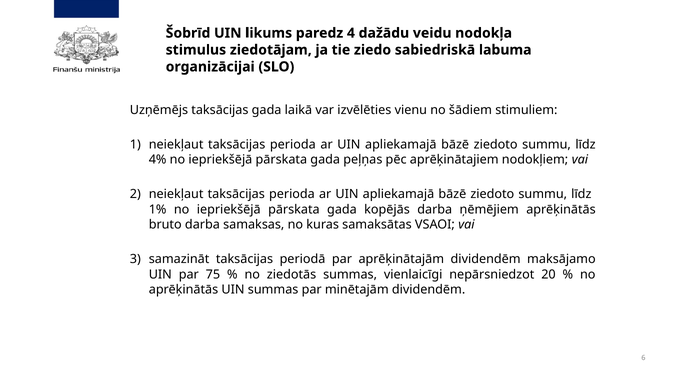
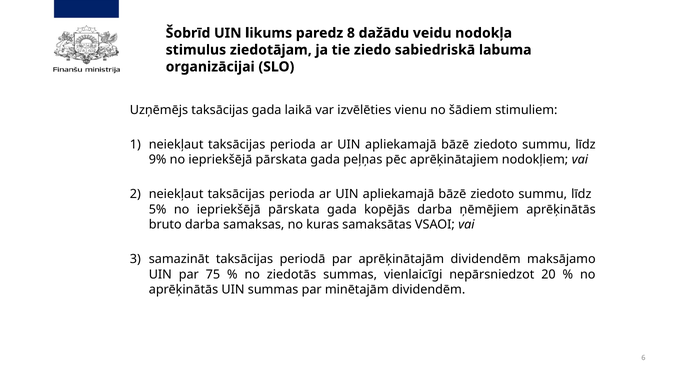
4: 4 -> 8 (351, 33)
4%: 4% -> 9% (158, 160)
1%: 1% -> 5% (158, 209)
